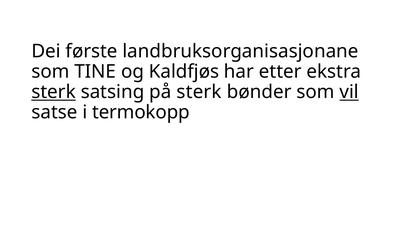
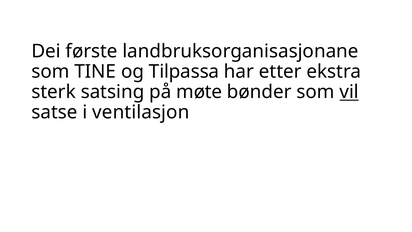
Kaldfjøs: Kaldfjøs -> Tilpassa (184, 72)
sterk underline: present -> none (54, 92)
på sterk: sterk -> møte (199, 92)
termokopp: termokopp -> ventilasjon (141, 112)
